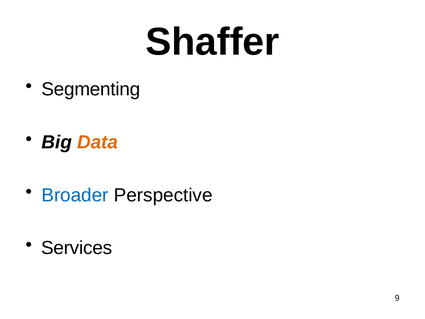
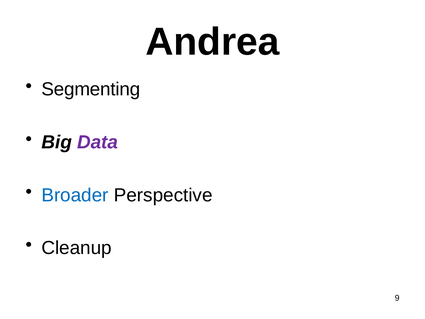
Shaffer: Shaffer -> Andrea (212, 42)
Data colour: orange -> purple (98, 142)
Services: Services -> Cleanup (77, 248)
